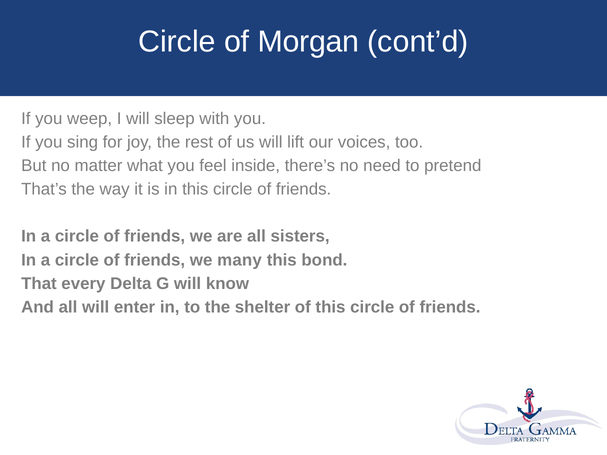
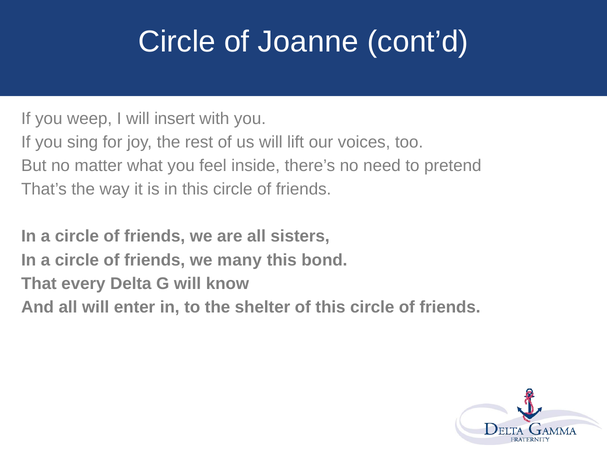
Morgan: Morgan -> Joanne (308, 42)
sleep: sleep -> insert (175, 119)
